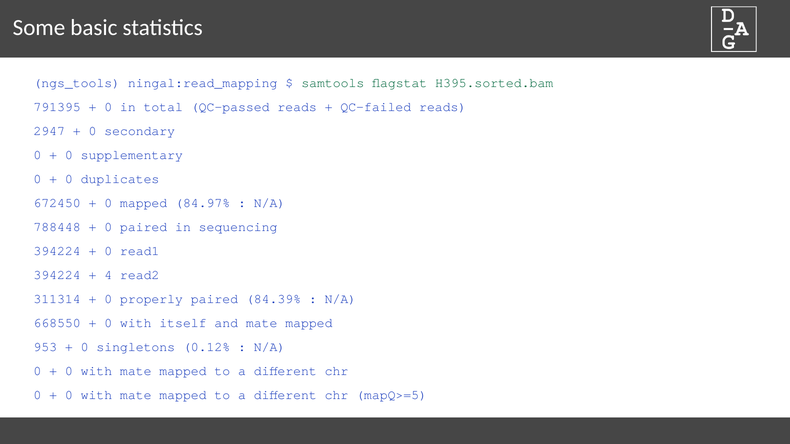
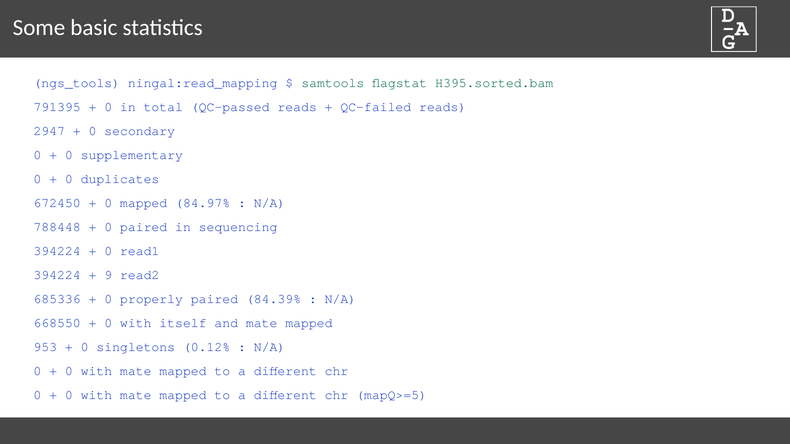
4: 4 -> 9 (108, 275)
311314: 311314 -> 685336 (57, 299)
